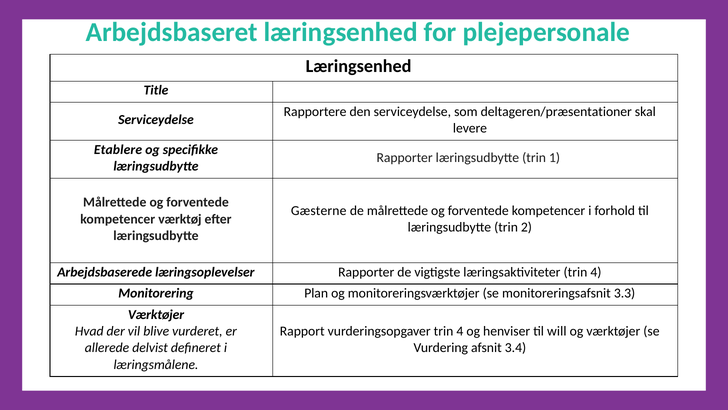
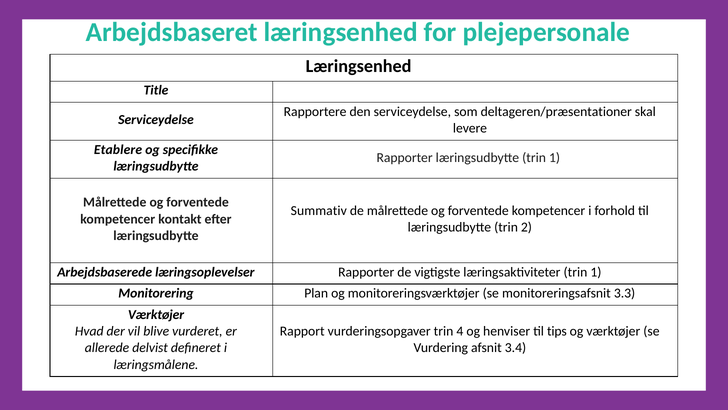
Gæsterne: Gæsterne -> Summativ (319, 210)
værktøj: værktøj -> kontakt (180, 219)
læringsaktiviteter trin 4: 4 -> 1 (596, 272)
will: will -> tips (557, 331)
